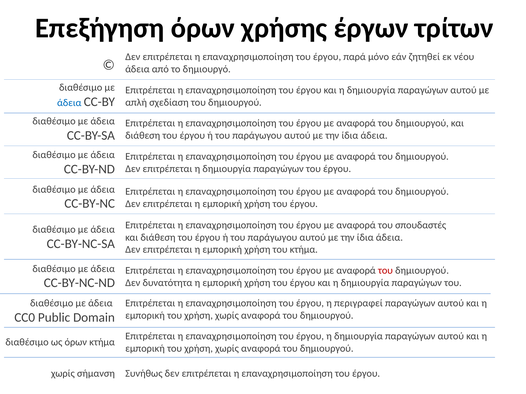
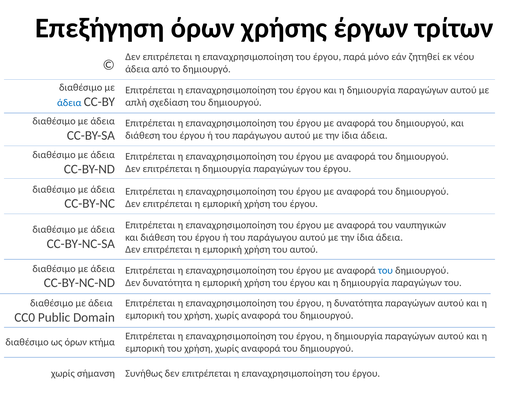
σπουδαστές: σπουδαστές -> ναυπηγικών (421, 225)
του κτήμα: κτήμα -> αυτού (304, 250)
του colour: red -> blue (385, 271)
η περιγραφεί: περιγραφεί -> δυνατότητα (358, 303)
